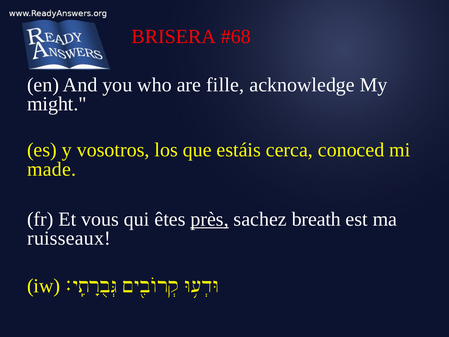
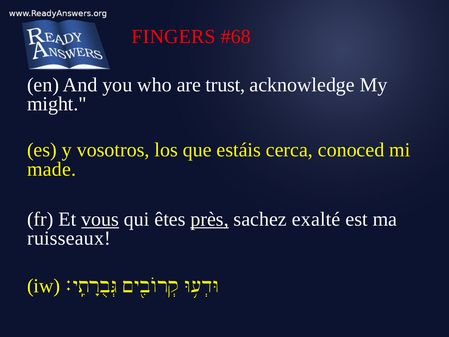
BRISERA: BRISERA -> FINGERS (174, 36)
fille: fille -> trust (225, 85)
vous underline: none -> present (100, 219)
breath: breath -> exalté (316, 219)
